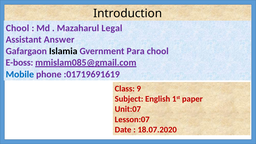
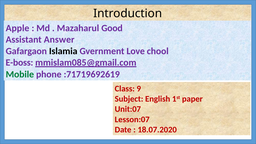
Chool: Chool -> Apple (18, 28)
Legal: Legal -> Good (112, 28)
Para: Para -> Love (136, 51)
Mobile colour: blue -> green (20, 74)
:01719691619: :01719691619 -> :71719692619 (92, 74)
